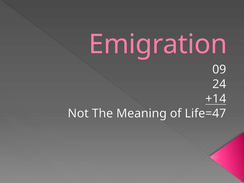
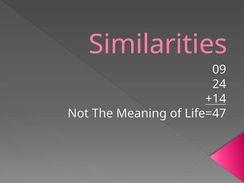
Emigration: Emigration -> Similarities (158, 44)
